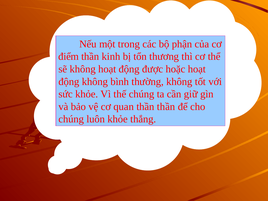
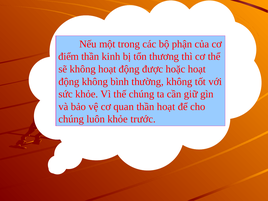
thần thần: thần -> hoạt (166, 107)
thắng: thắng -> trước (143, 119)
